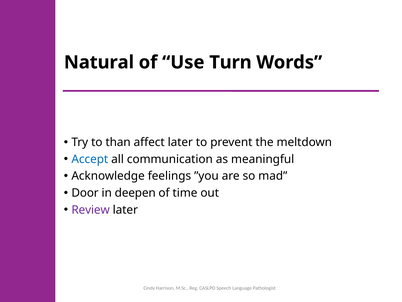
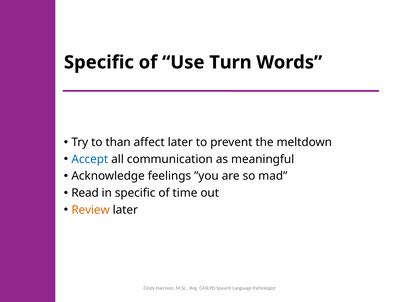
Natural: Natural -> Specific (99, 62)
Door: Door -> Read (85, 193)
in deepen: deepen -> specific (135, 193)
Review colour: purple -> orange (91, 210)
